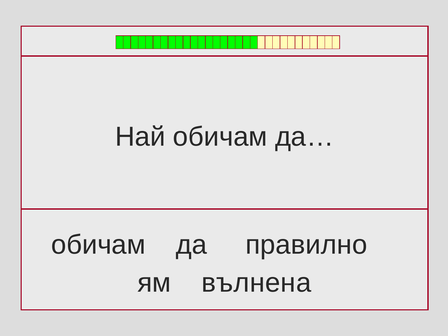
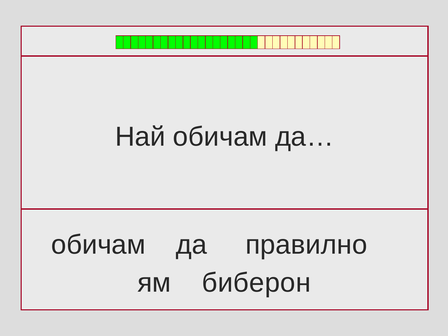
вълнена: вълнена -> биберон (256, 283)
